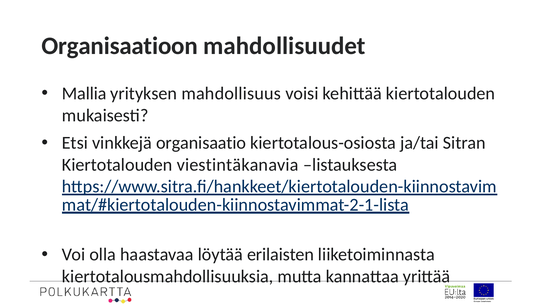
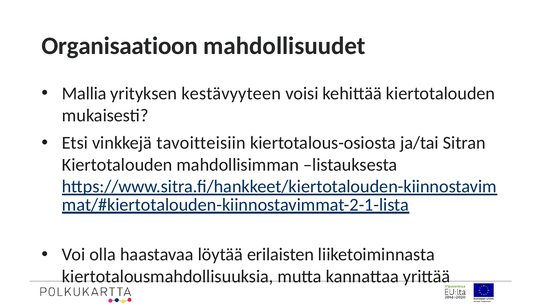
mahdollisuus: mahdollisuus -> kestävyyteen (231, 93)
organisaatio: organisaatio -> tavoitteisiin (201, 143)
viestintäkanavia: viestintäkanavia -> mahdollisimman (238, 165)
